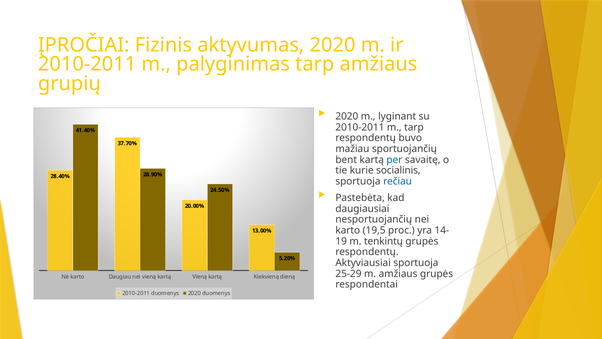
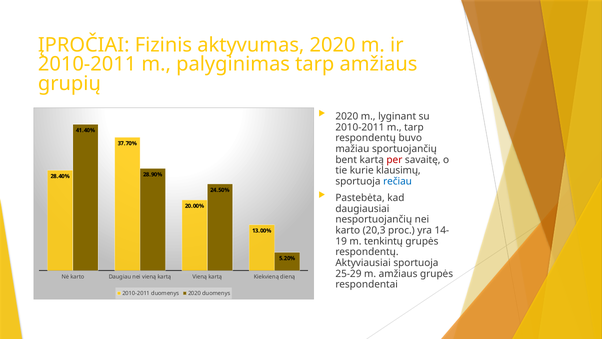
per colour: blue -> red (394, 160)
socialinis: socialinis -> klausimų (398, 170)
19,5: 19,5 -> 20,3 (374, 230)
